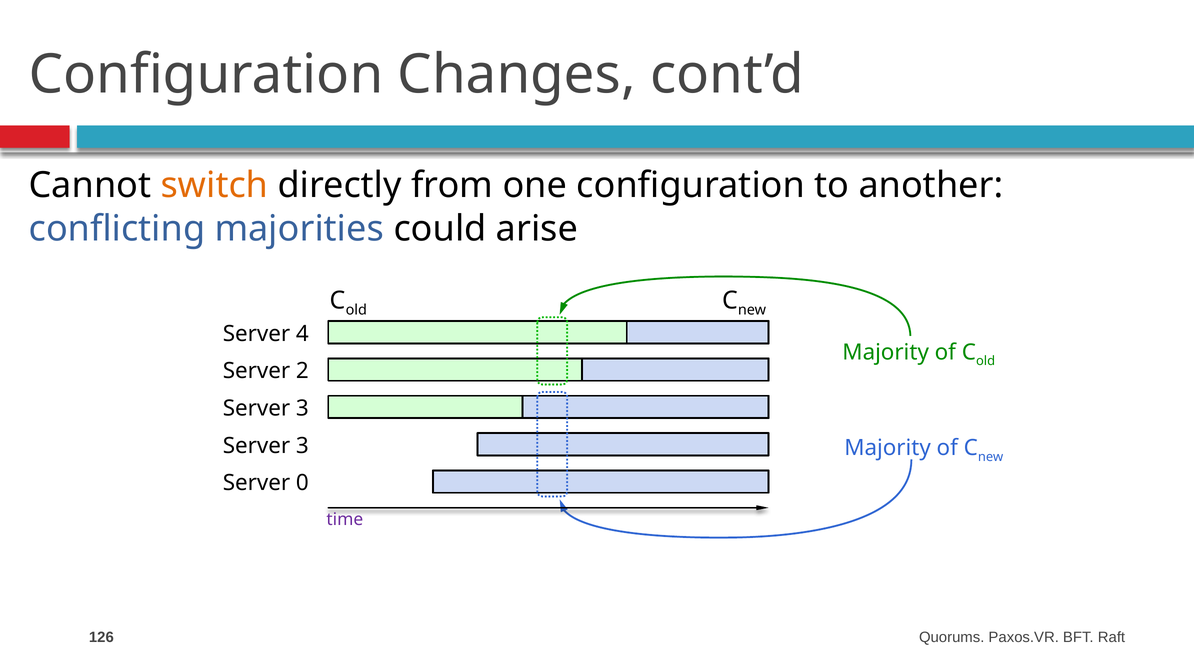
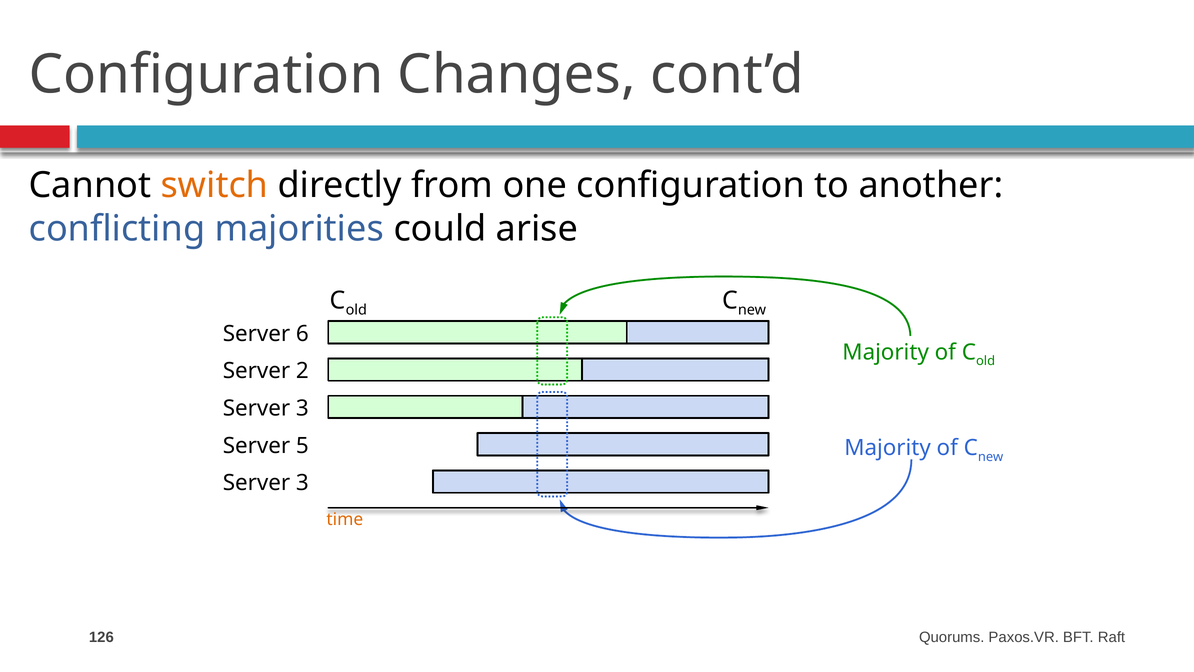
4: 4 -> 6 (302, 333)
3: 3 -> 5 (302, 445)
0: 0 -> 3 (302, 483)
time colour: purple -> orange (345, 519)
